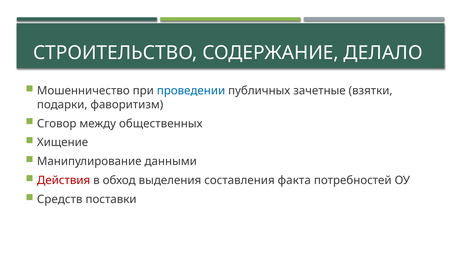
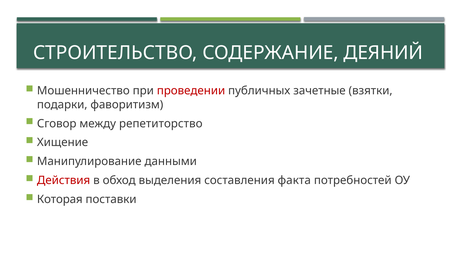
ДЕЛАЛО: ДЕЛАЛО -> ДЕЯНИЙ (383, 53)
проведении colour: blue -> red (191, 91)
общественных: общественных -> репетиторство (161, 124)
Средств: Средств -> Которая (60, 200)
